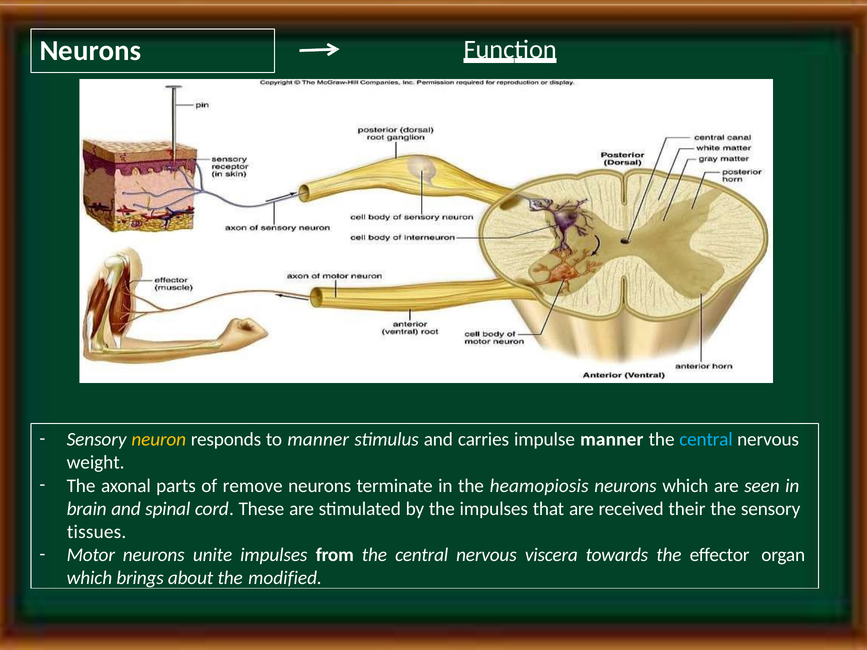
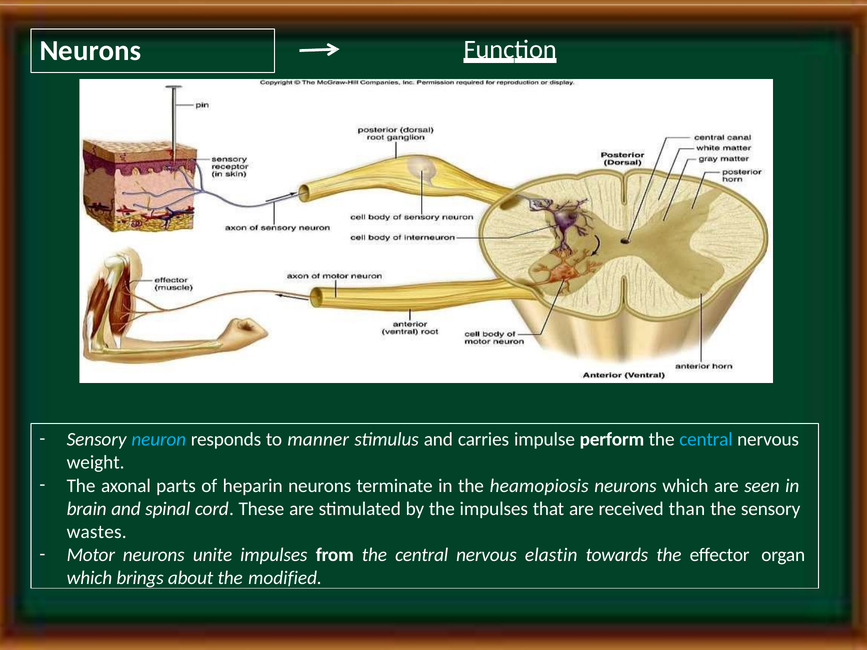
neuron colour: yellow -> light blue (159, 440)
impulse manner: manner -> perform (612, 440)
remove: remove -> heparin (253, 486)
their: their -> than (687, 509)
tissues: tissues -> wastes (97, 532)
viscera: viscera -> elastin (551, 555)
